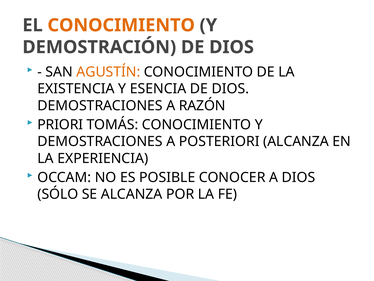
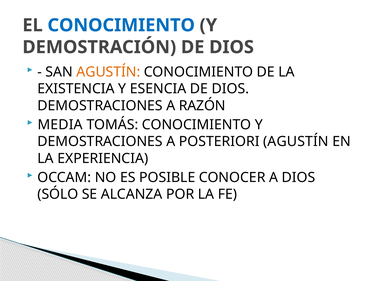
CONOCIMIENTO colour: orange -> blue (121, 25)
PRIORI: PRIORI -> MEDIA (60, 124)
POSTERIORI ALCANZA: ALCANZA -> AGUSTÍN (296, 141)
